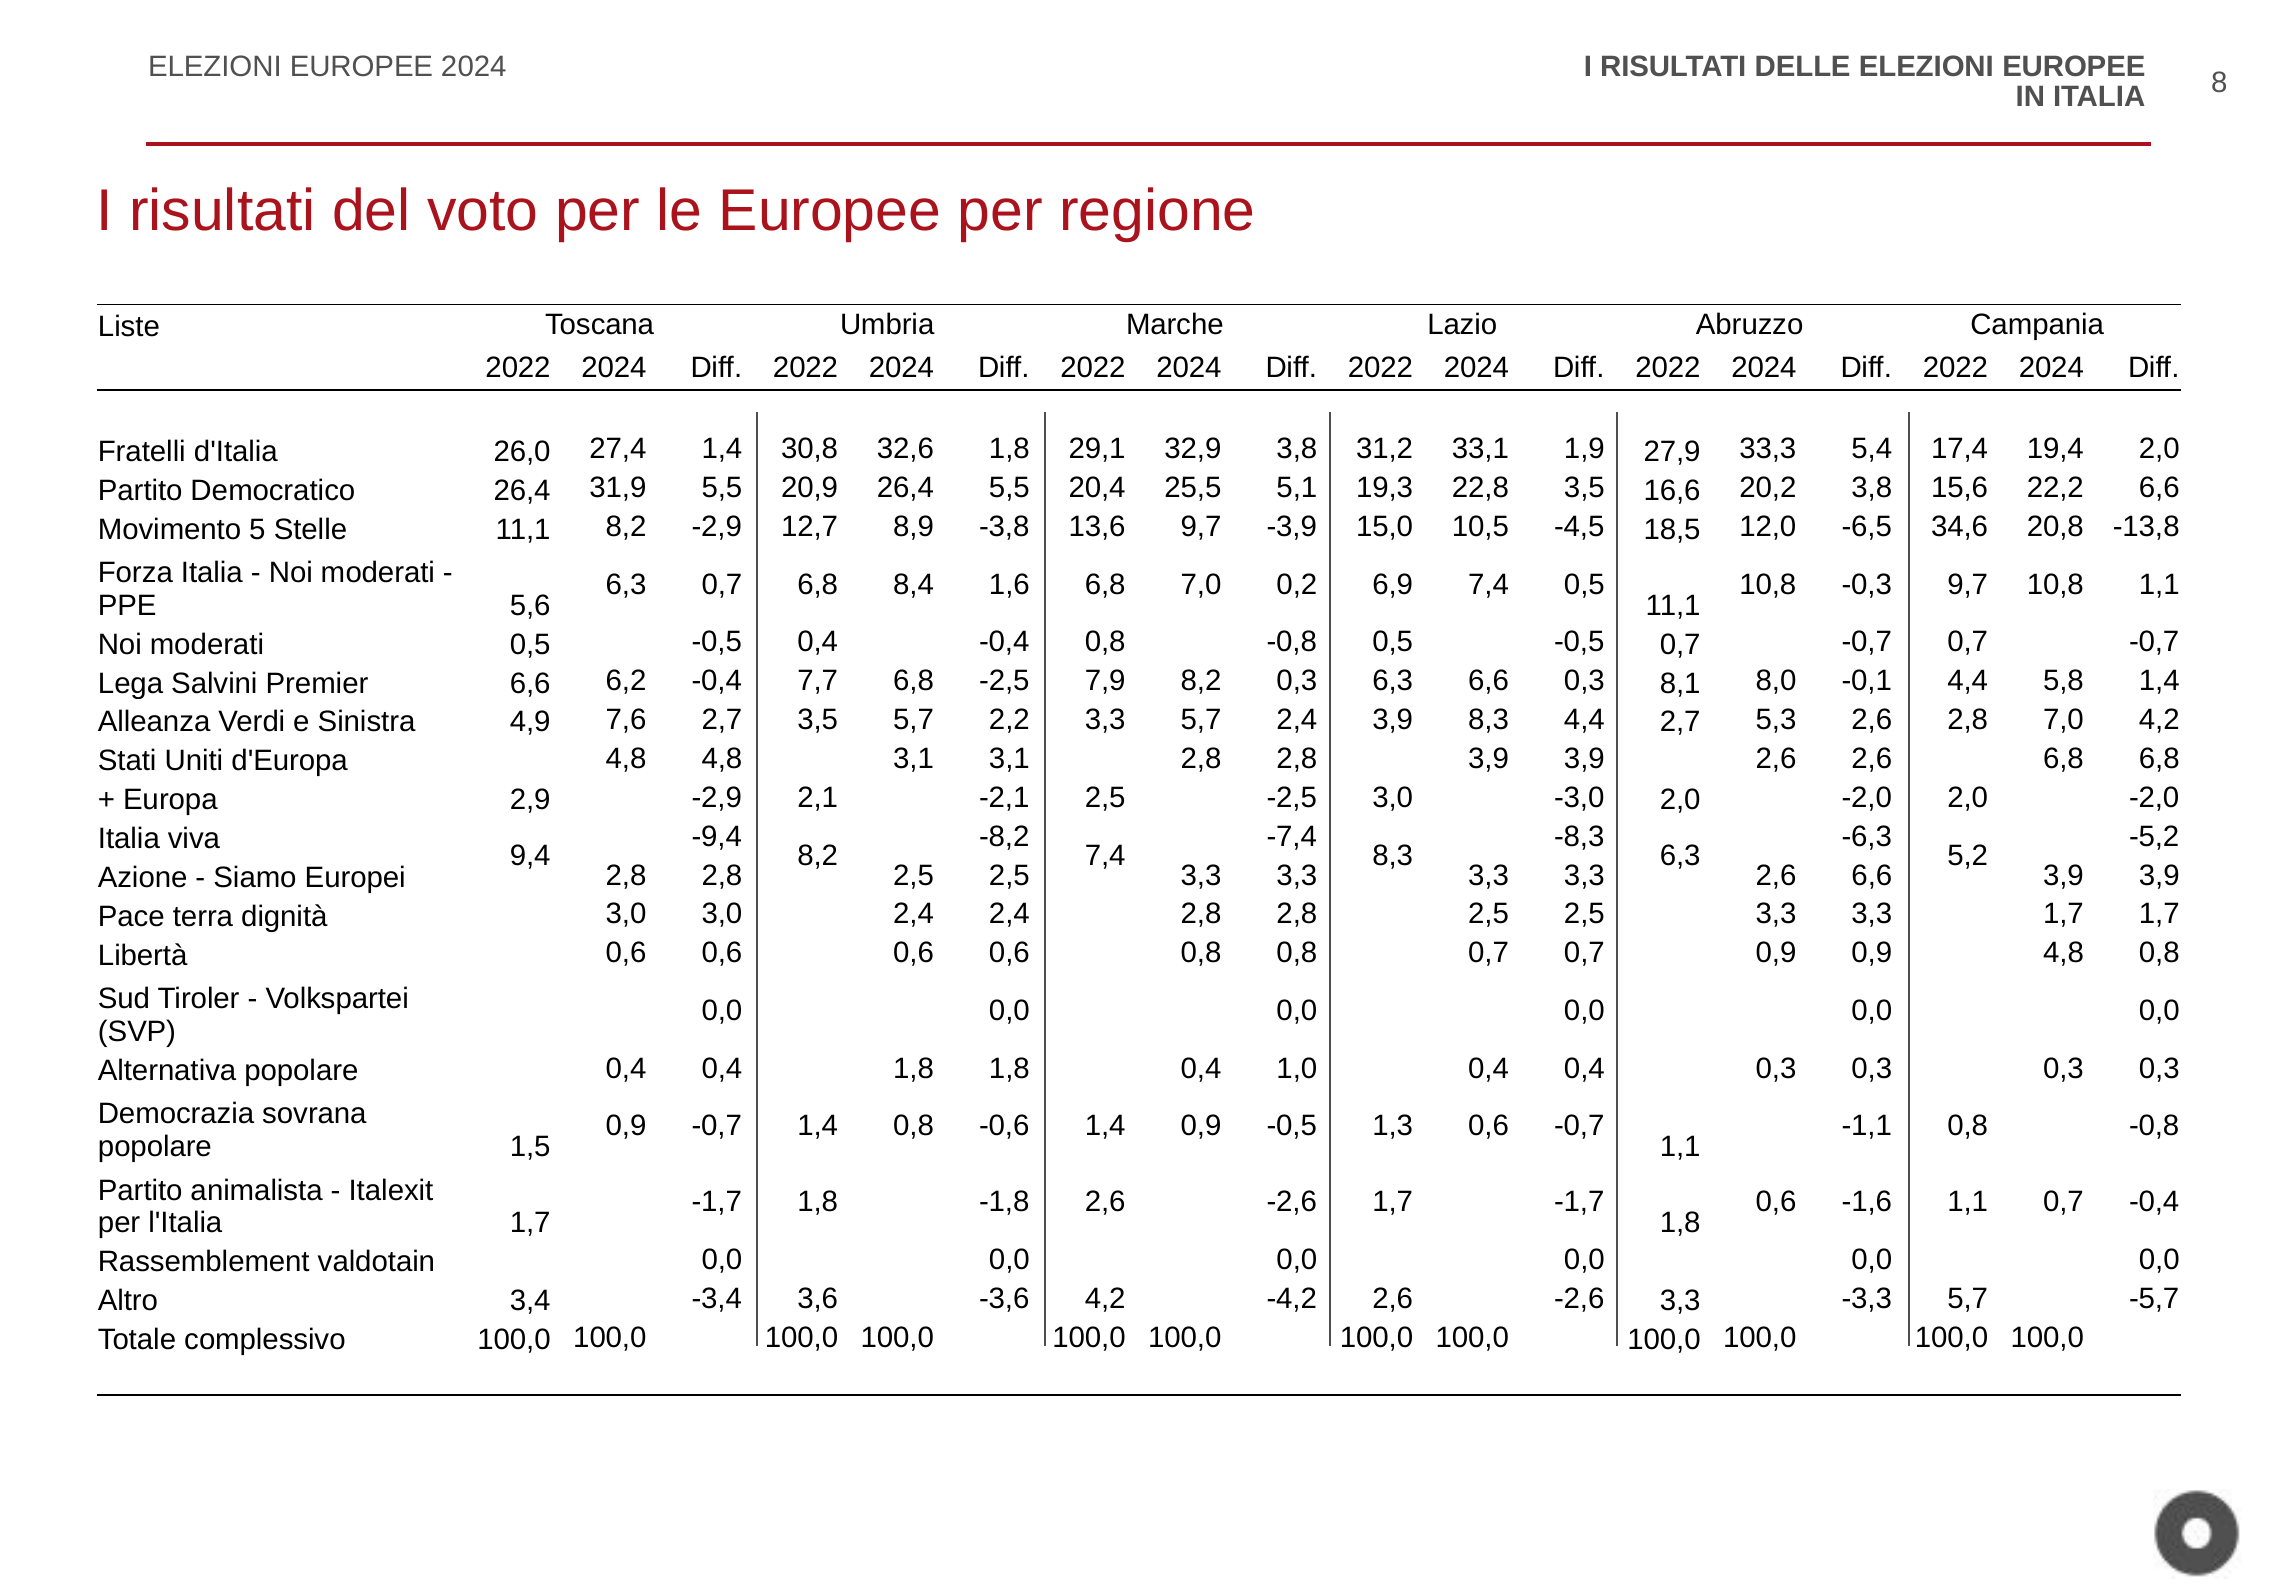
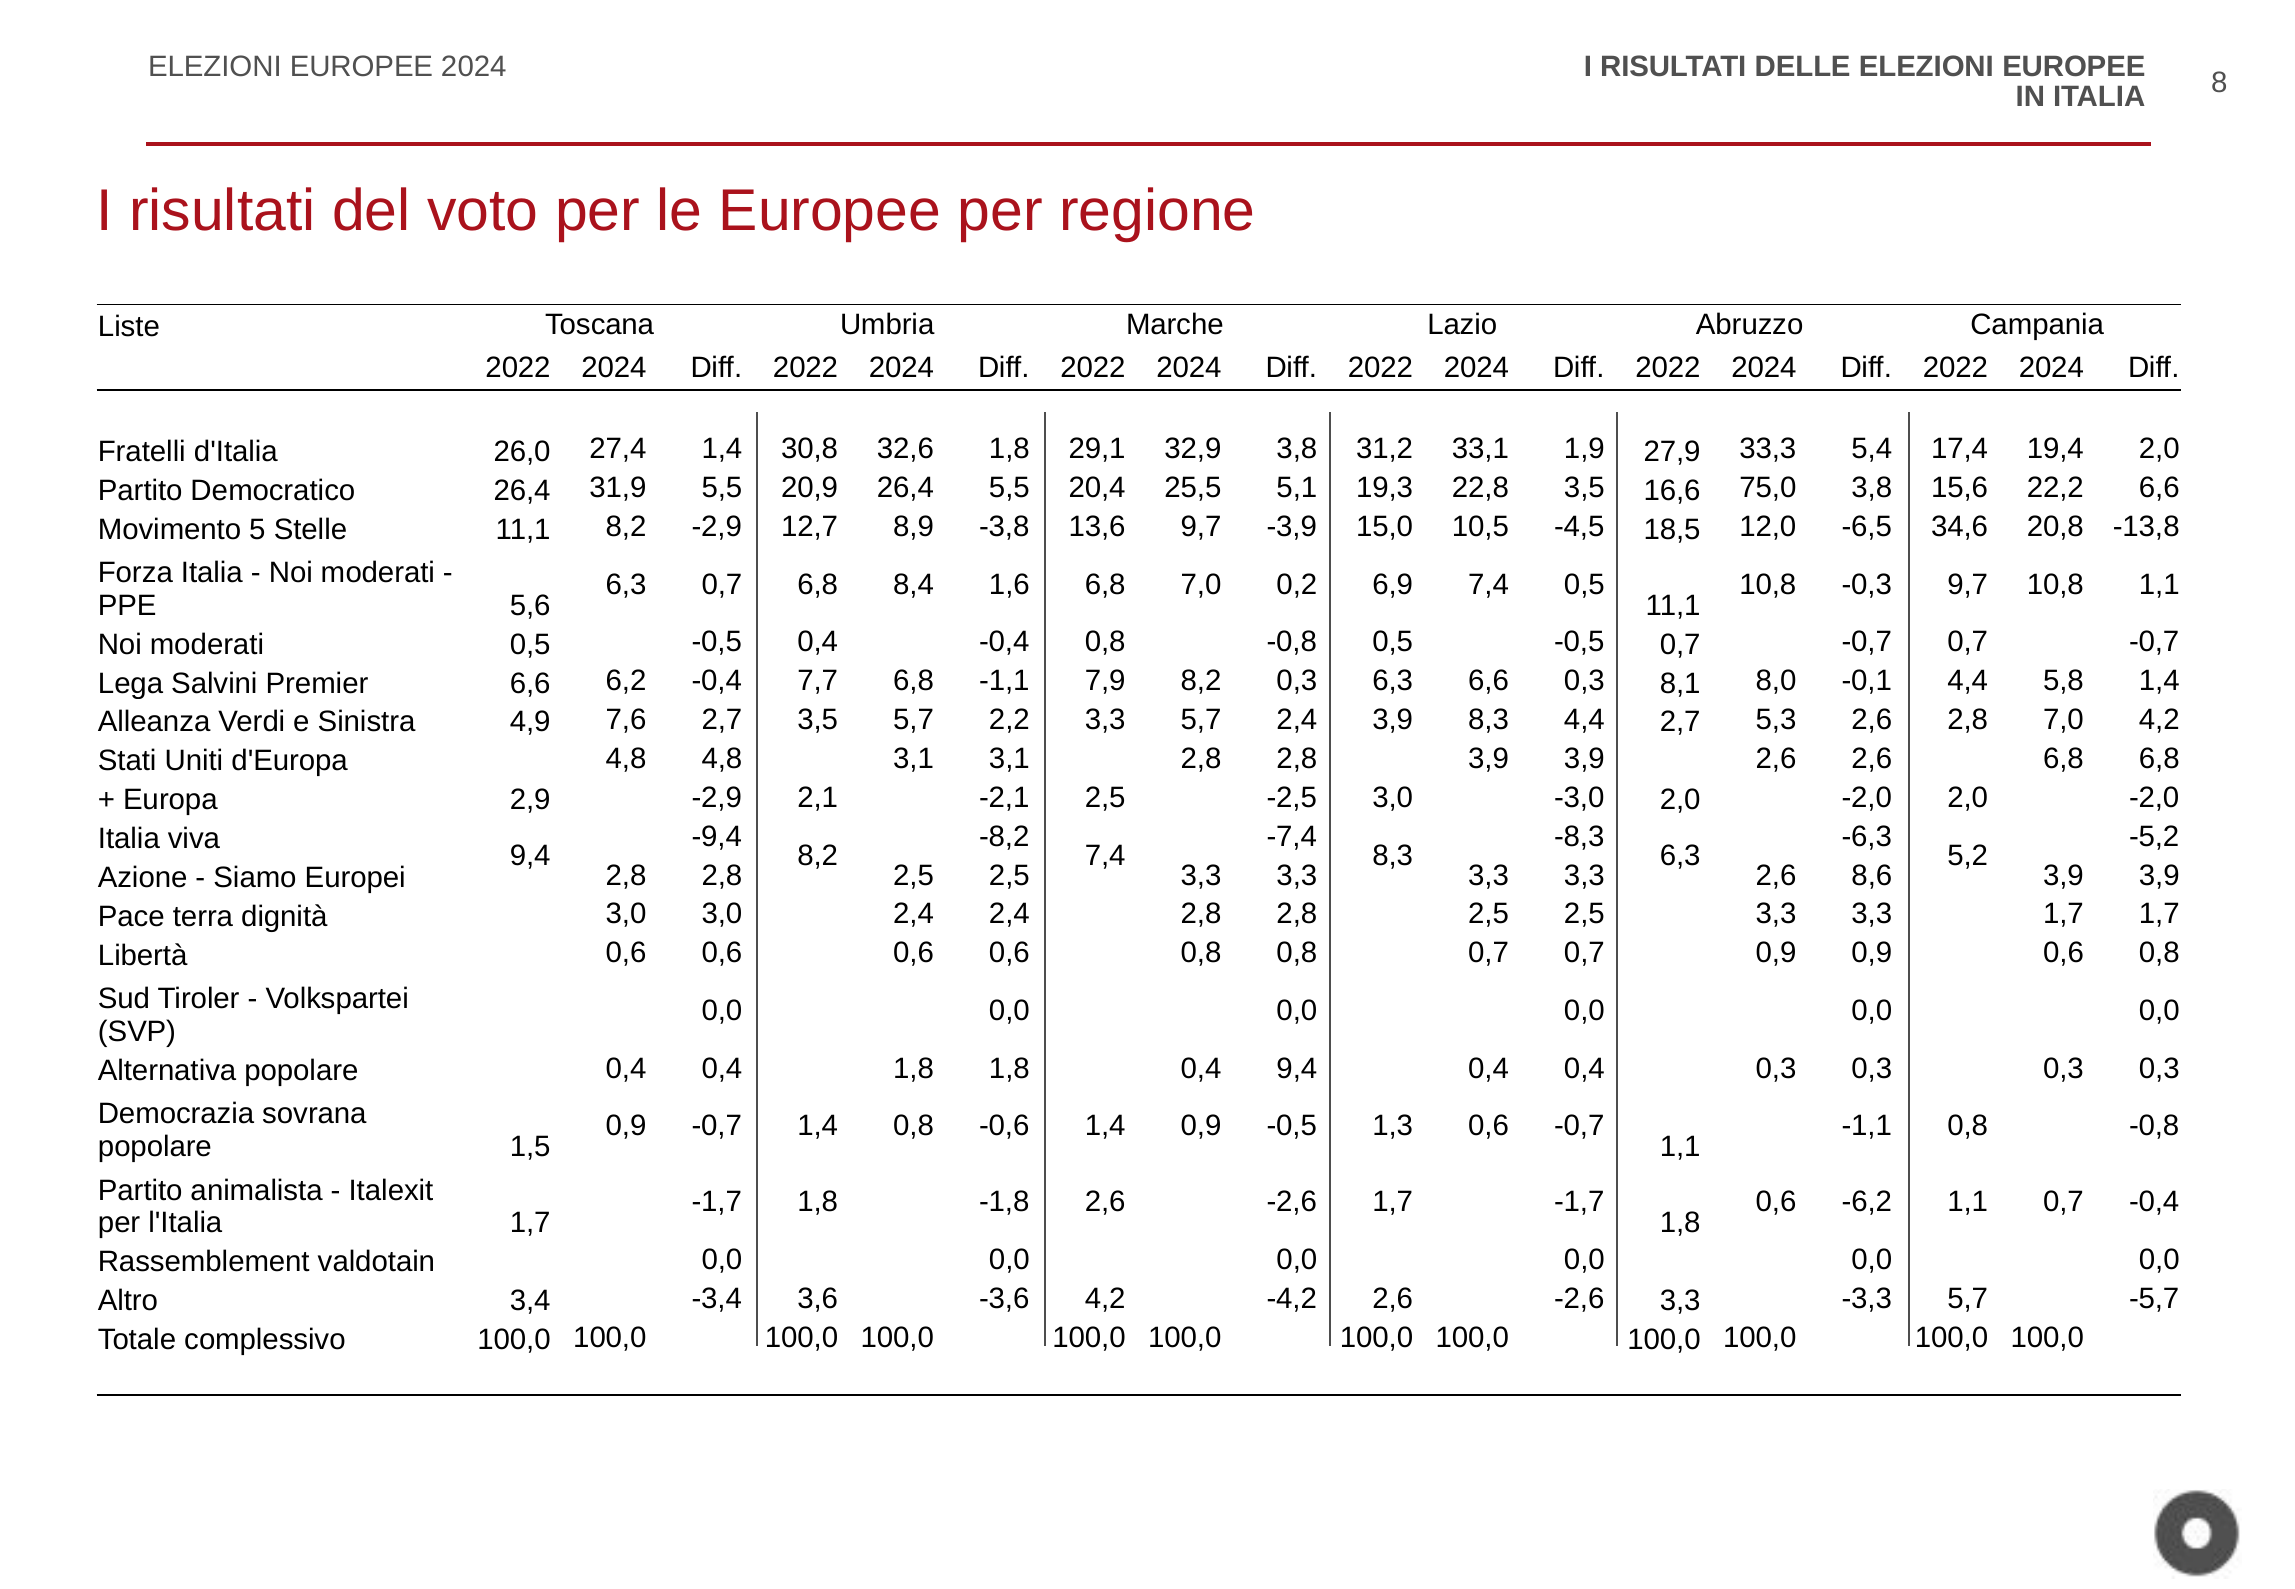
20,2: 20,2 -> 75,0 (1768, 488)
6,8 -2,5: -2,5 -> -1,1 (1004, 681)
2,6 6,6: 6,6 -> 8,6 (1872, 875)
0,9 4,8: 4,8 -> 0,6 (2064, 953)
0,4 1,0: 1,0 -> 9,4 (1297, 1068)
-1,6: -1,6 -> -6,2 (1867, 1202)
